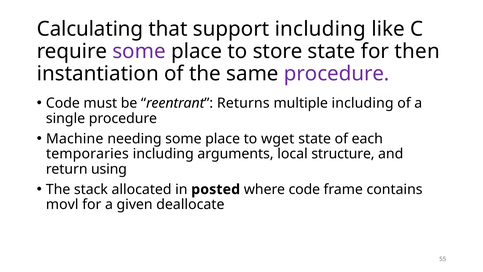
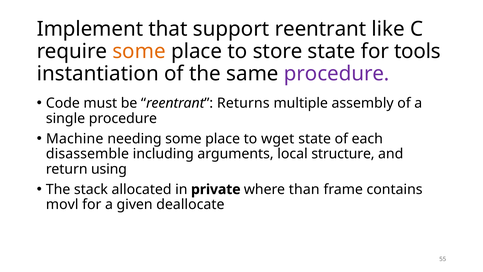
Calculating: Calculating -> Implement (90, 29)
support including: including -> reentrant (321, 29)
some colour: purple -> orange (139, 51)
then: then -> tools (417, 51)
multiple including: including -> assembly (363, 103)
temporaries: temporaries -> disassemble (87, 154)
posted: posted -> private (216, 189)
where code: code -> than (304, 189)
